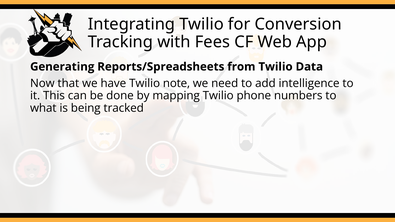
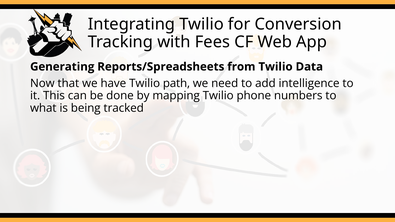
note: note -> path (176, 83)
